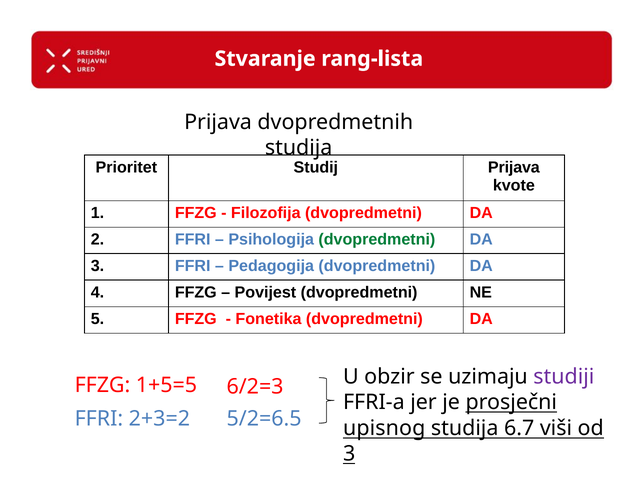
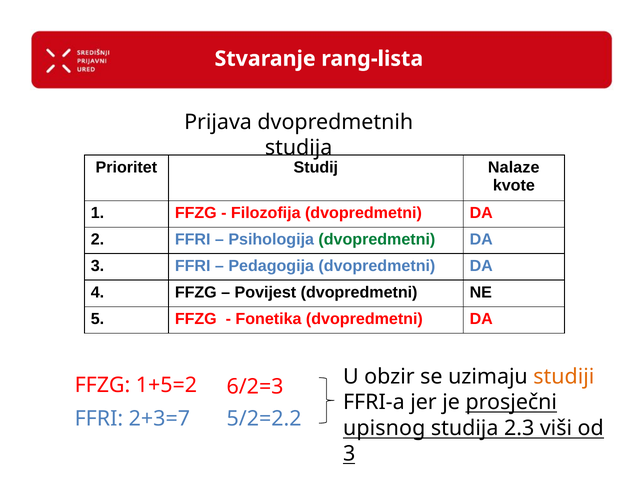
Studij Prijava: Prijava -> Nalaze (514, 168)
studiji colour: purple -> orange (564, 377)
1+5=5: 1+5=5 -> 1+5=2 (166, 385)
2+3=2: 2+3=2 -> 2+3=7 (159, 419)
5/2=6.5: 5/2=6.5 -> 5/2=2.2 (264, 419)
6.7: 6.7 -> 2.3 (519, 428)
